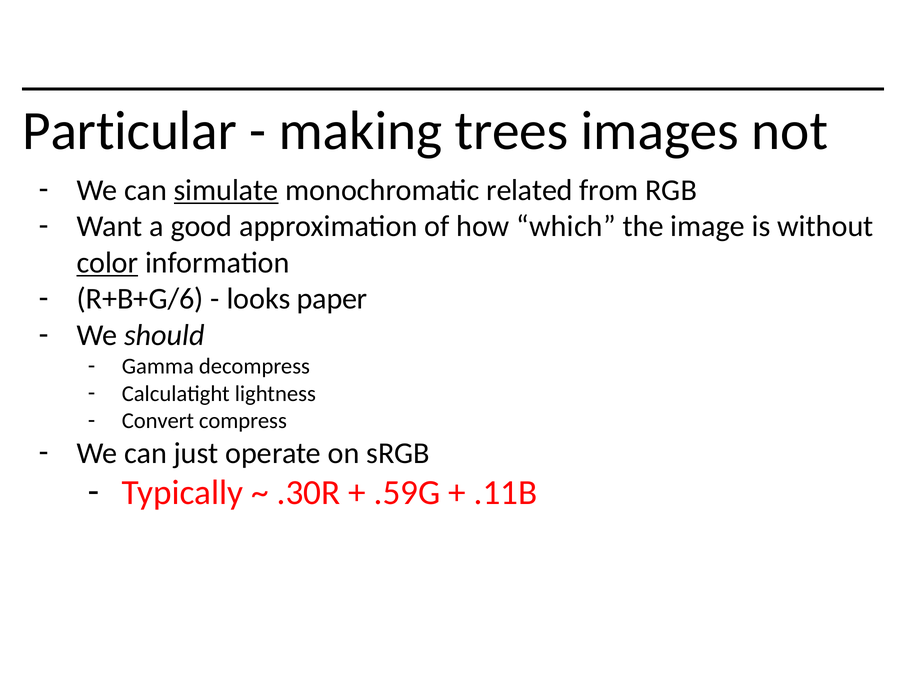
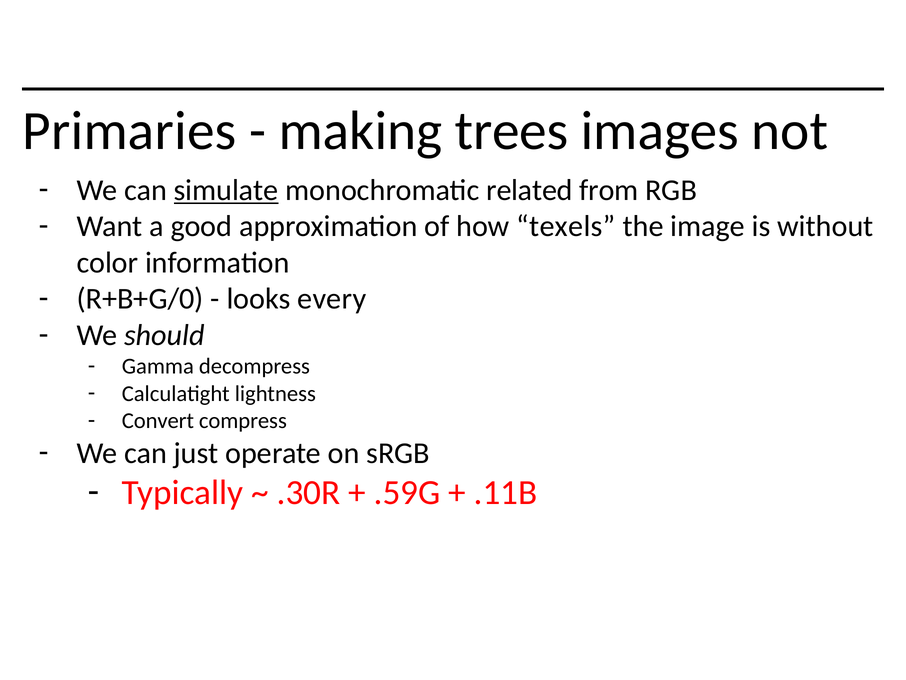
Particular: Particular -> Primaries (129, 131)
which: which -> texels (566, 226)
color underline: present -> none (107, 263)
R+B+G/6: R+B+G/6 -> R+B+G/0 (140, 299)
paper: paper -> every (332, 299)
